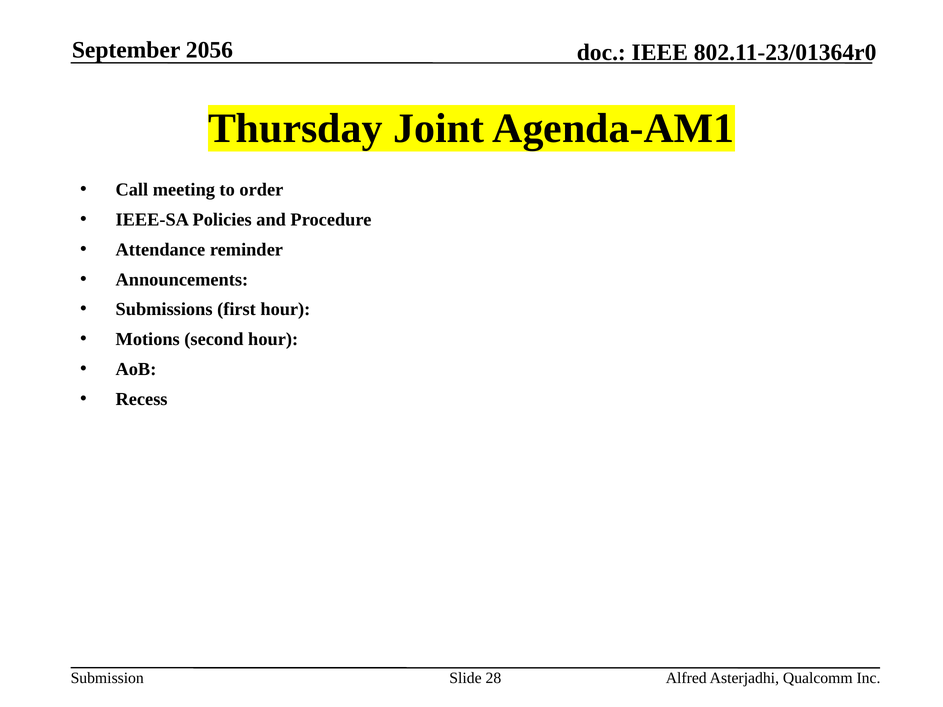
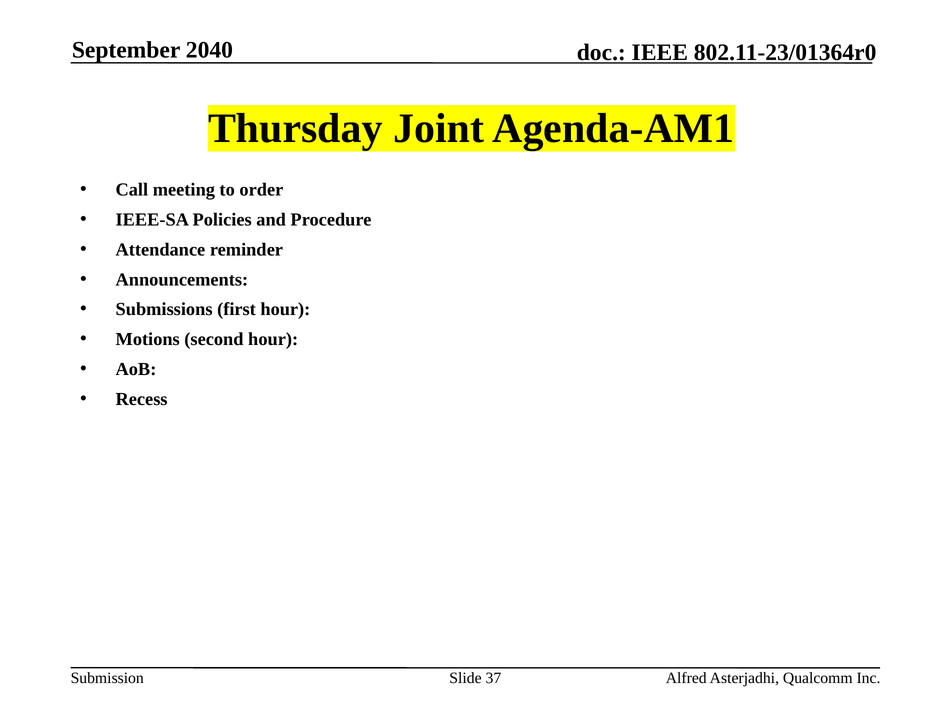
2056: 2056 -> 2040 (209, 50)
28: 28 -> 37 (493, 678)
